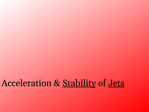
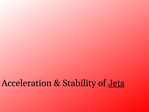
Stability underline: present -> none (79, 83)
